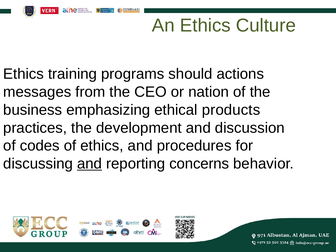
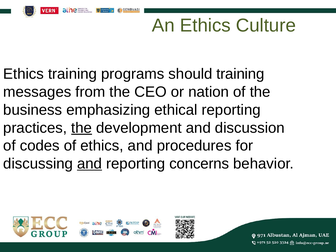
should actions: actions -> training (240, 74)
ethical products: products -> reporting (231, 110)
the underline: none -> present (82, 128)
